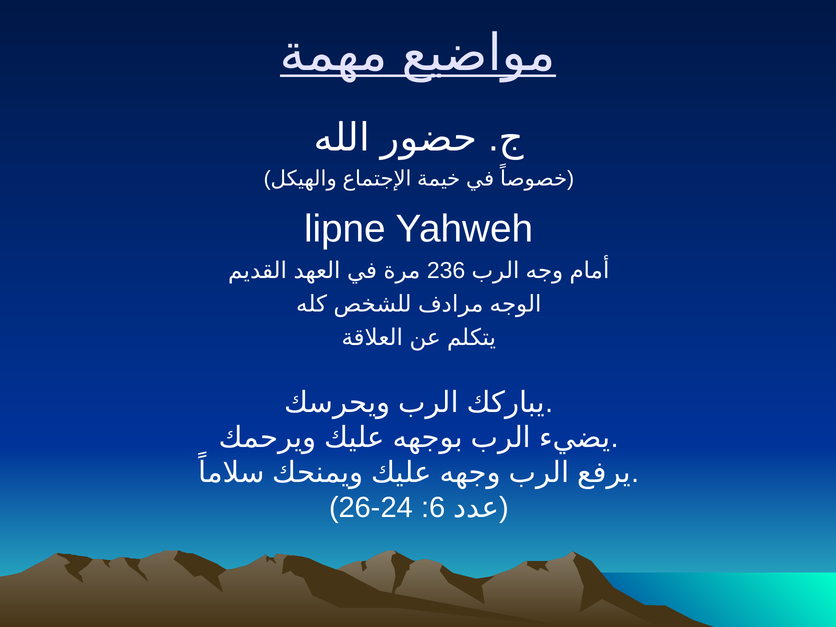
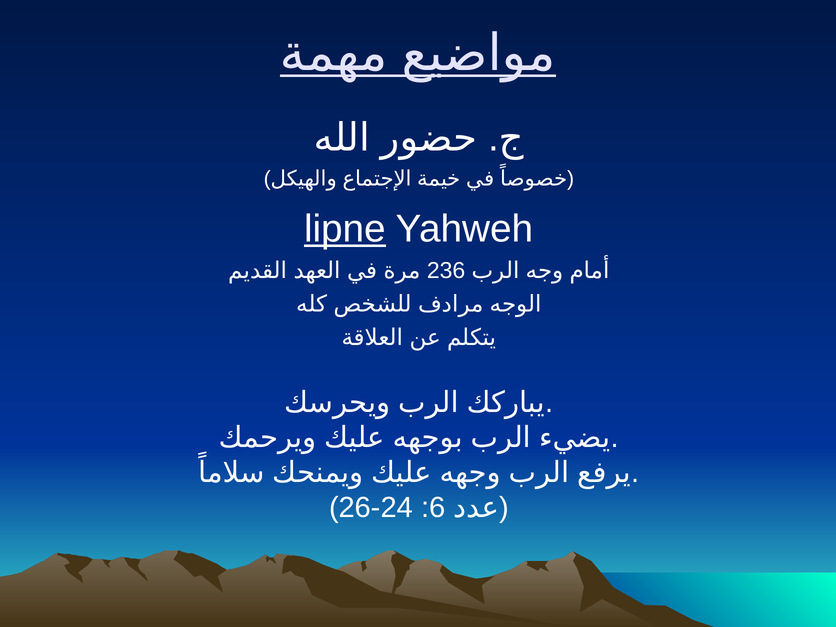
lipne underline: none -> present (345, 229)
